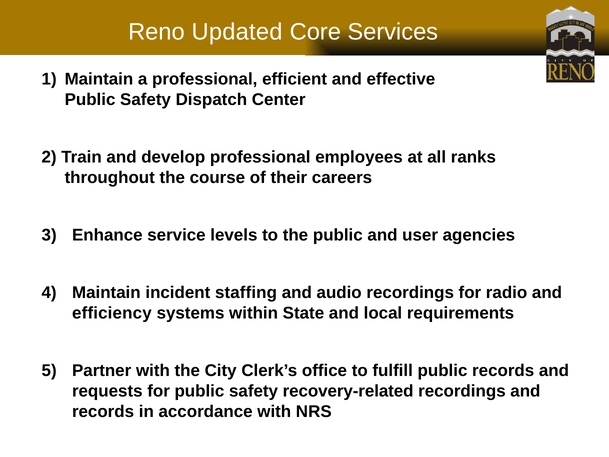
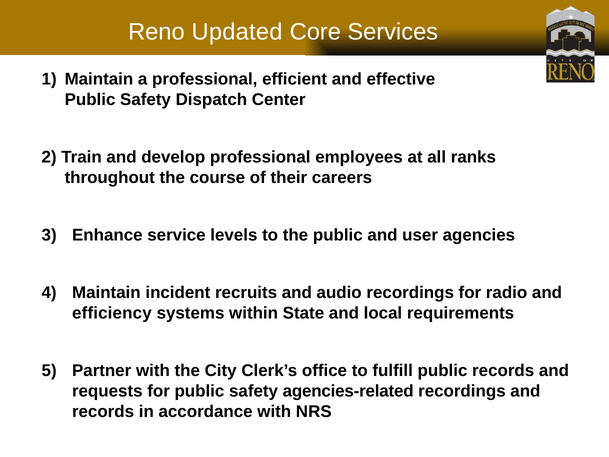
staffing: staffing -> recruits (246, 293)
recovery-related: recovery-related -> agencies-related (348, 391)
